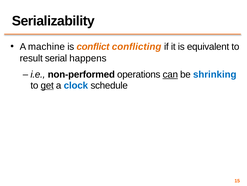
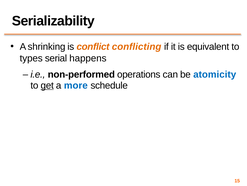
machine: machine -> shrinking (47, 47)
result: result -> types (31, 58)
can underline: present -> none (170, 74)
shrinking: shrinking -> atomicity (215, 74)
clock: clock -> more (76, 85)
